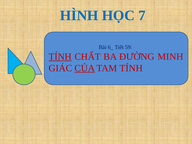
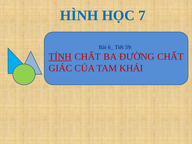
ĐƯỜNG MINH: MINH -> CHẤT (170, 57)
CỦA underline: present -> none (85, 68)
TAM TÍNH: TÍNH -> KHÁI (131, 68)
